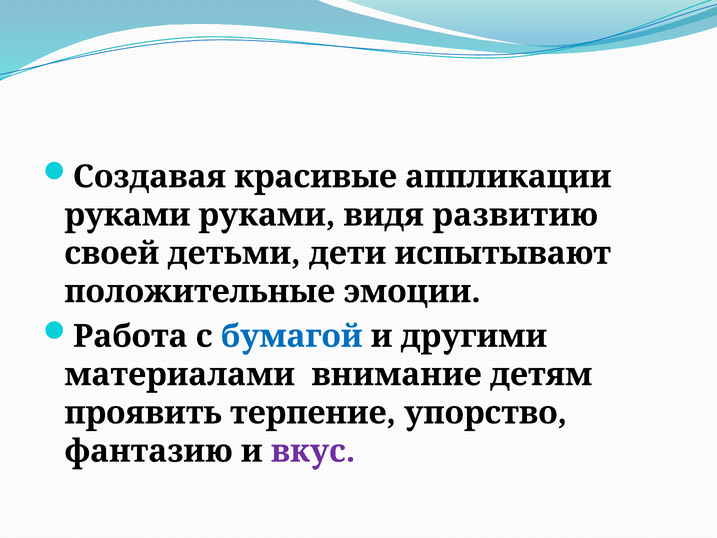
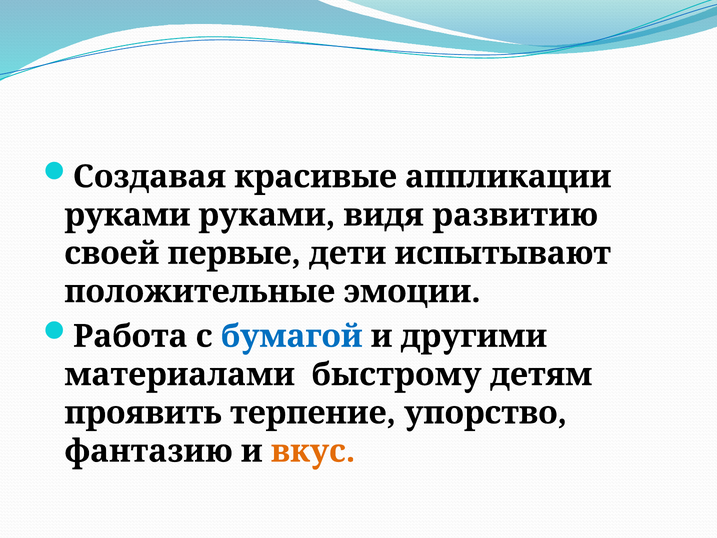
детьми: детьми -> первые (234, 253)
внимание: внимание -> быстрому (397, 374)
вкус colour: purple -> orange (313, 451)
